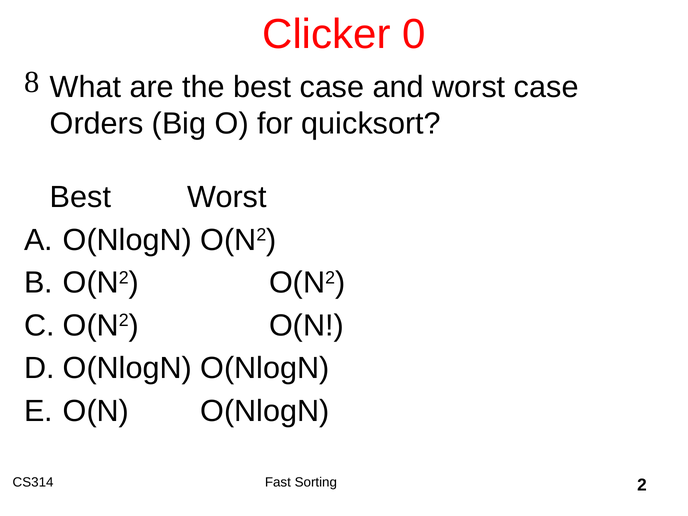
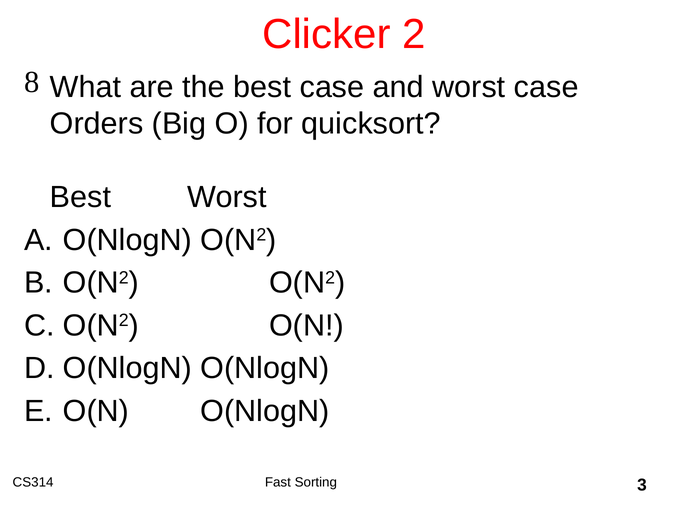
0: 0 -> 2 (414, 34)
2: 2 -> 3 (642, 485)
